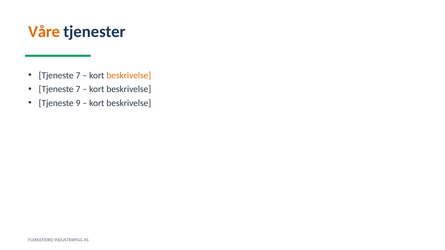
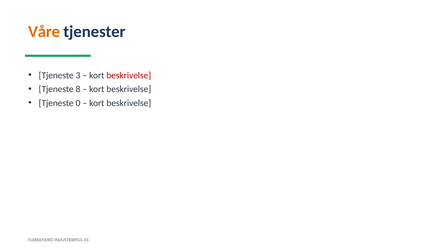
7: 7 -> 3 (78, 75)
beskrivelse colour: orange -> red (129, 75)
7: 7 -> 8 (78, 89)
9: 9 -> 0 (78, 103)
